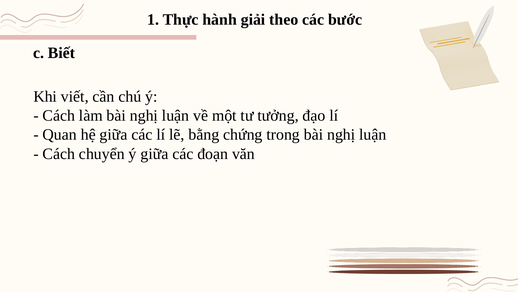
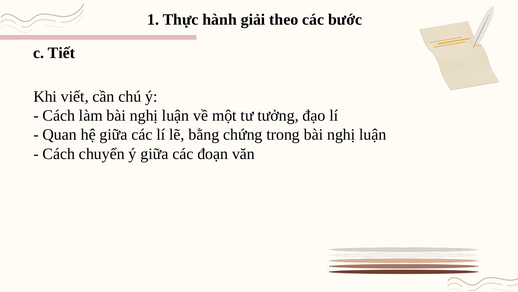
Biết: Biết -> Tiết (62, 53)
